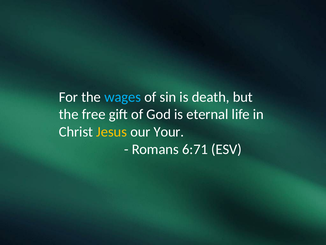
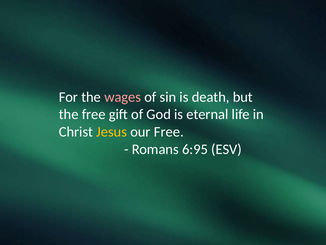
wages colour: light blue -> pink (123, 97)
our Your: Your -> Free (169, 132)
6:71: 6:71 -> 6:95 (195, 149)
